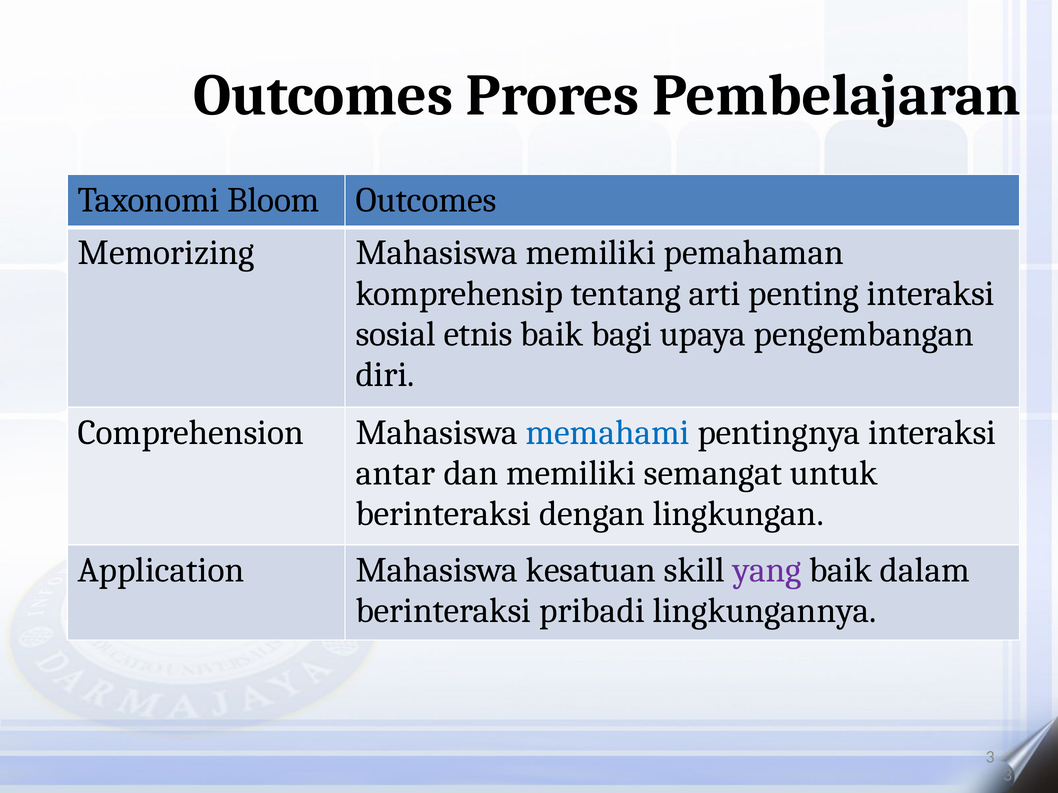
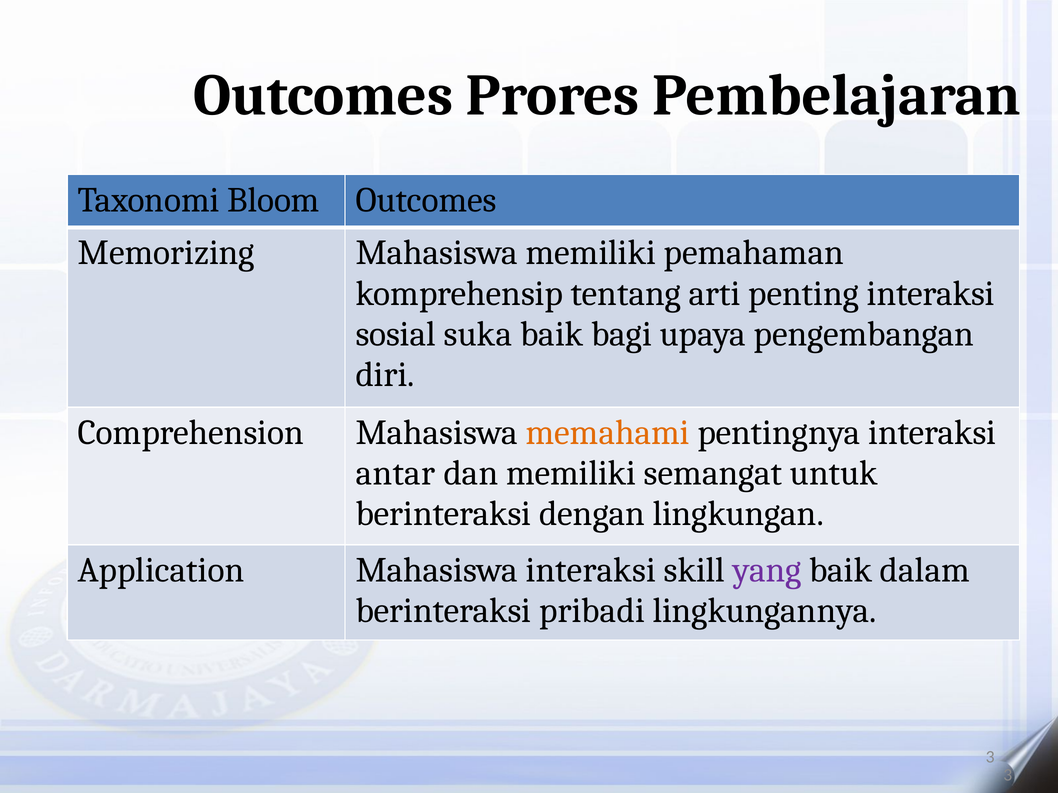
etnis: etnis -> suka (478, 334)
memahami colour: blue -> orange (608, 433)
Mahasiswa kesatuan: kesatuan -> interaksi (591, 571)
